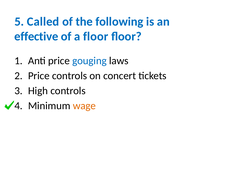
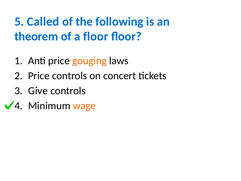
effective: effective -> theorem (36, 36)
gouging colour: blue -> orange (89, 61)
High: High -> Give (38, 91)
